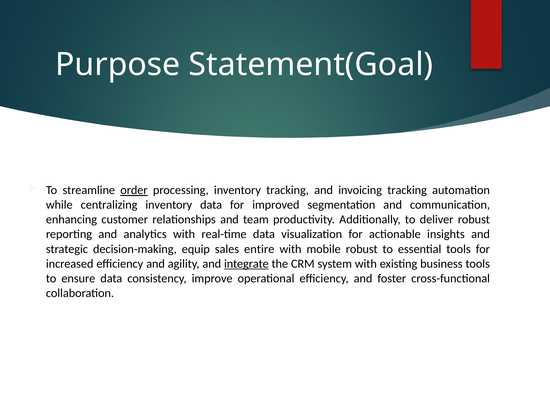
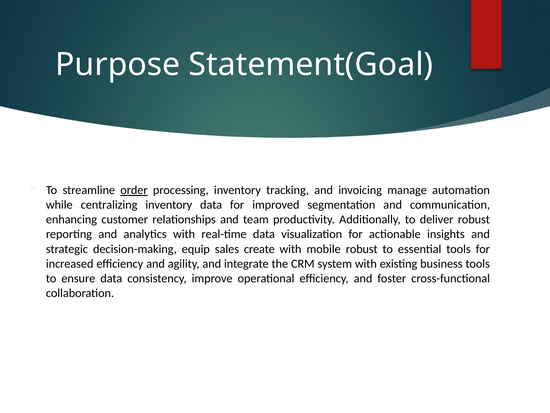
invoicing tracking: tracking -> manage (407, 190)
entire: entire -> create (259, 249)
integrate underline: present -> none (246, 263)
